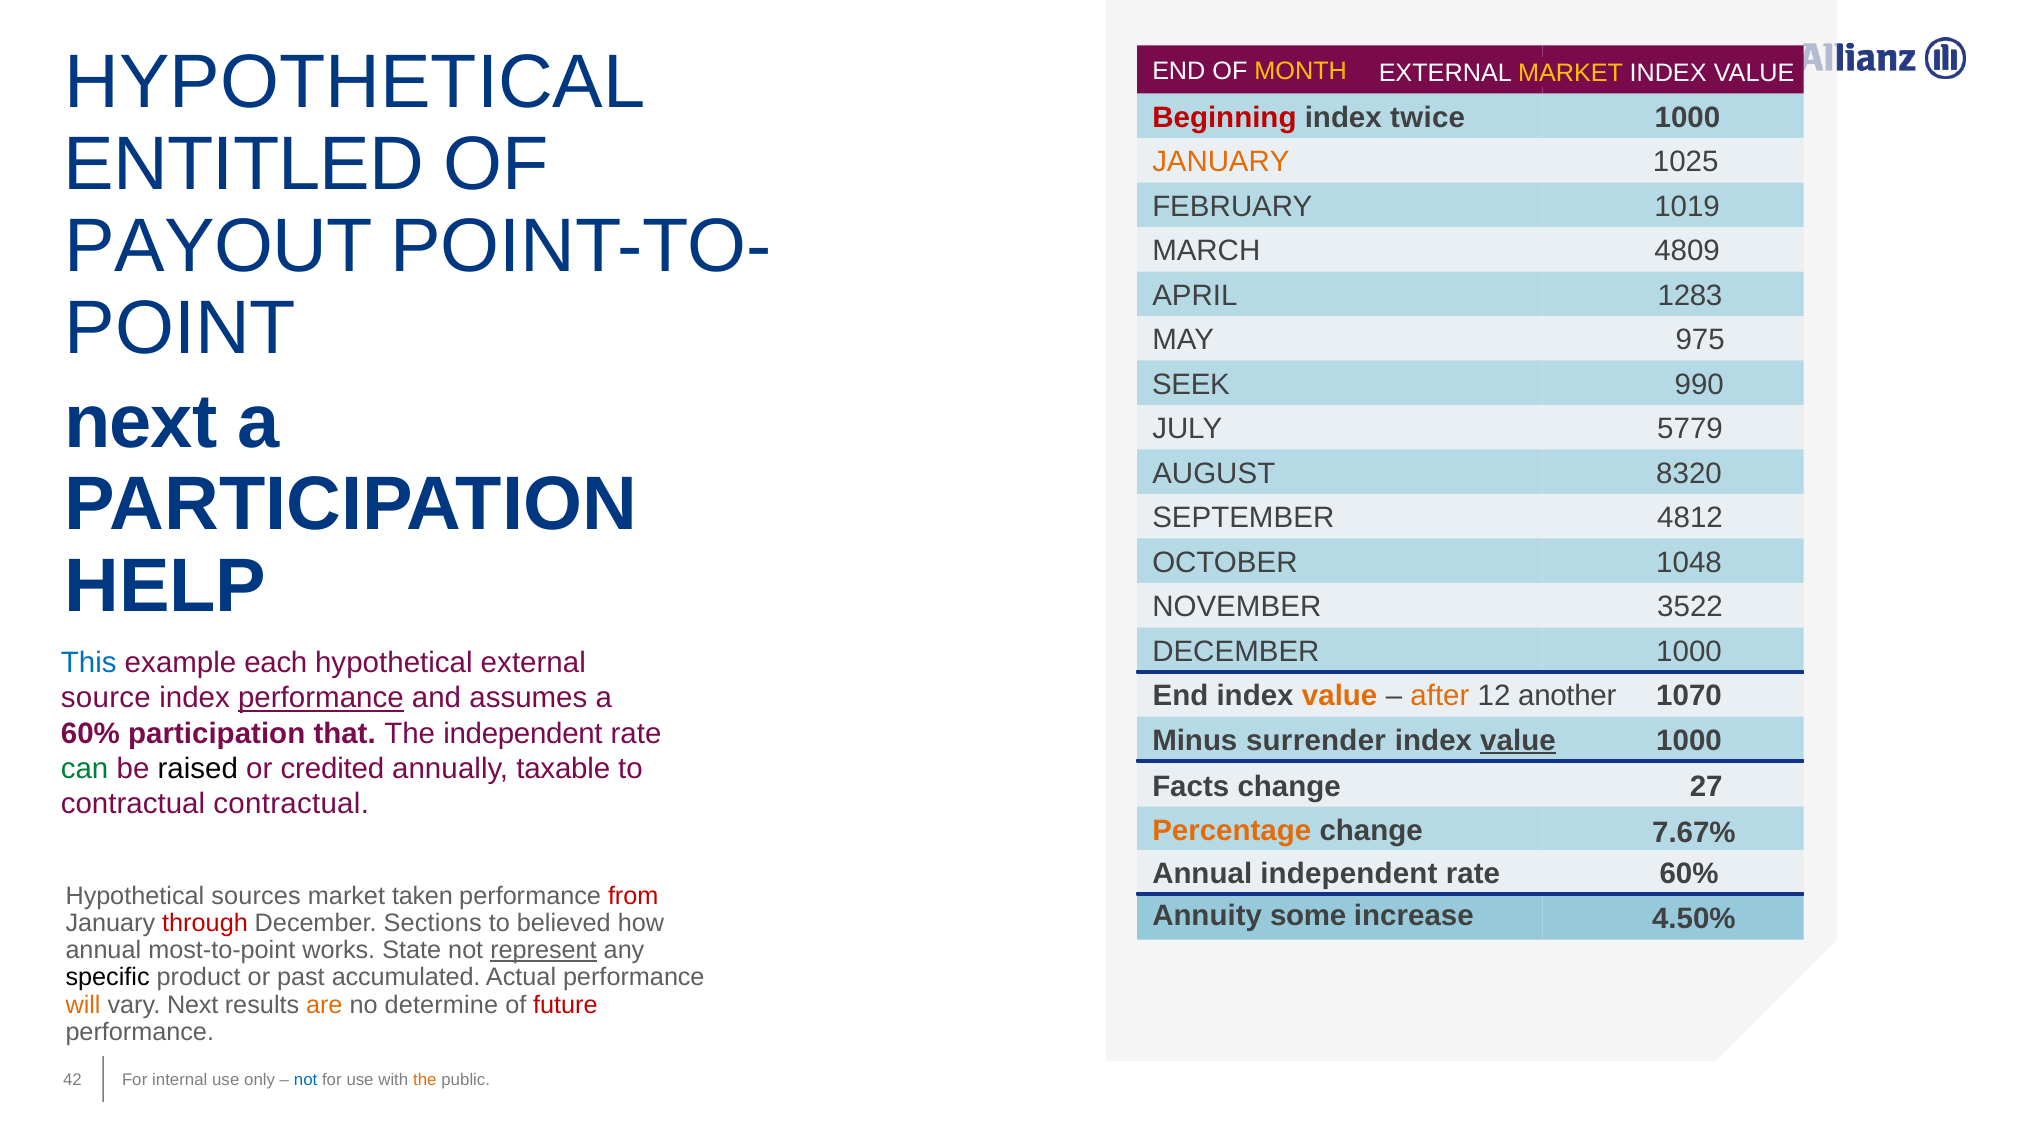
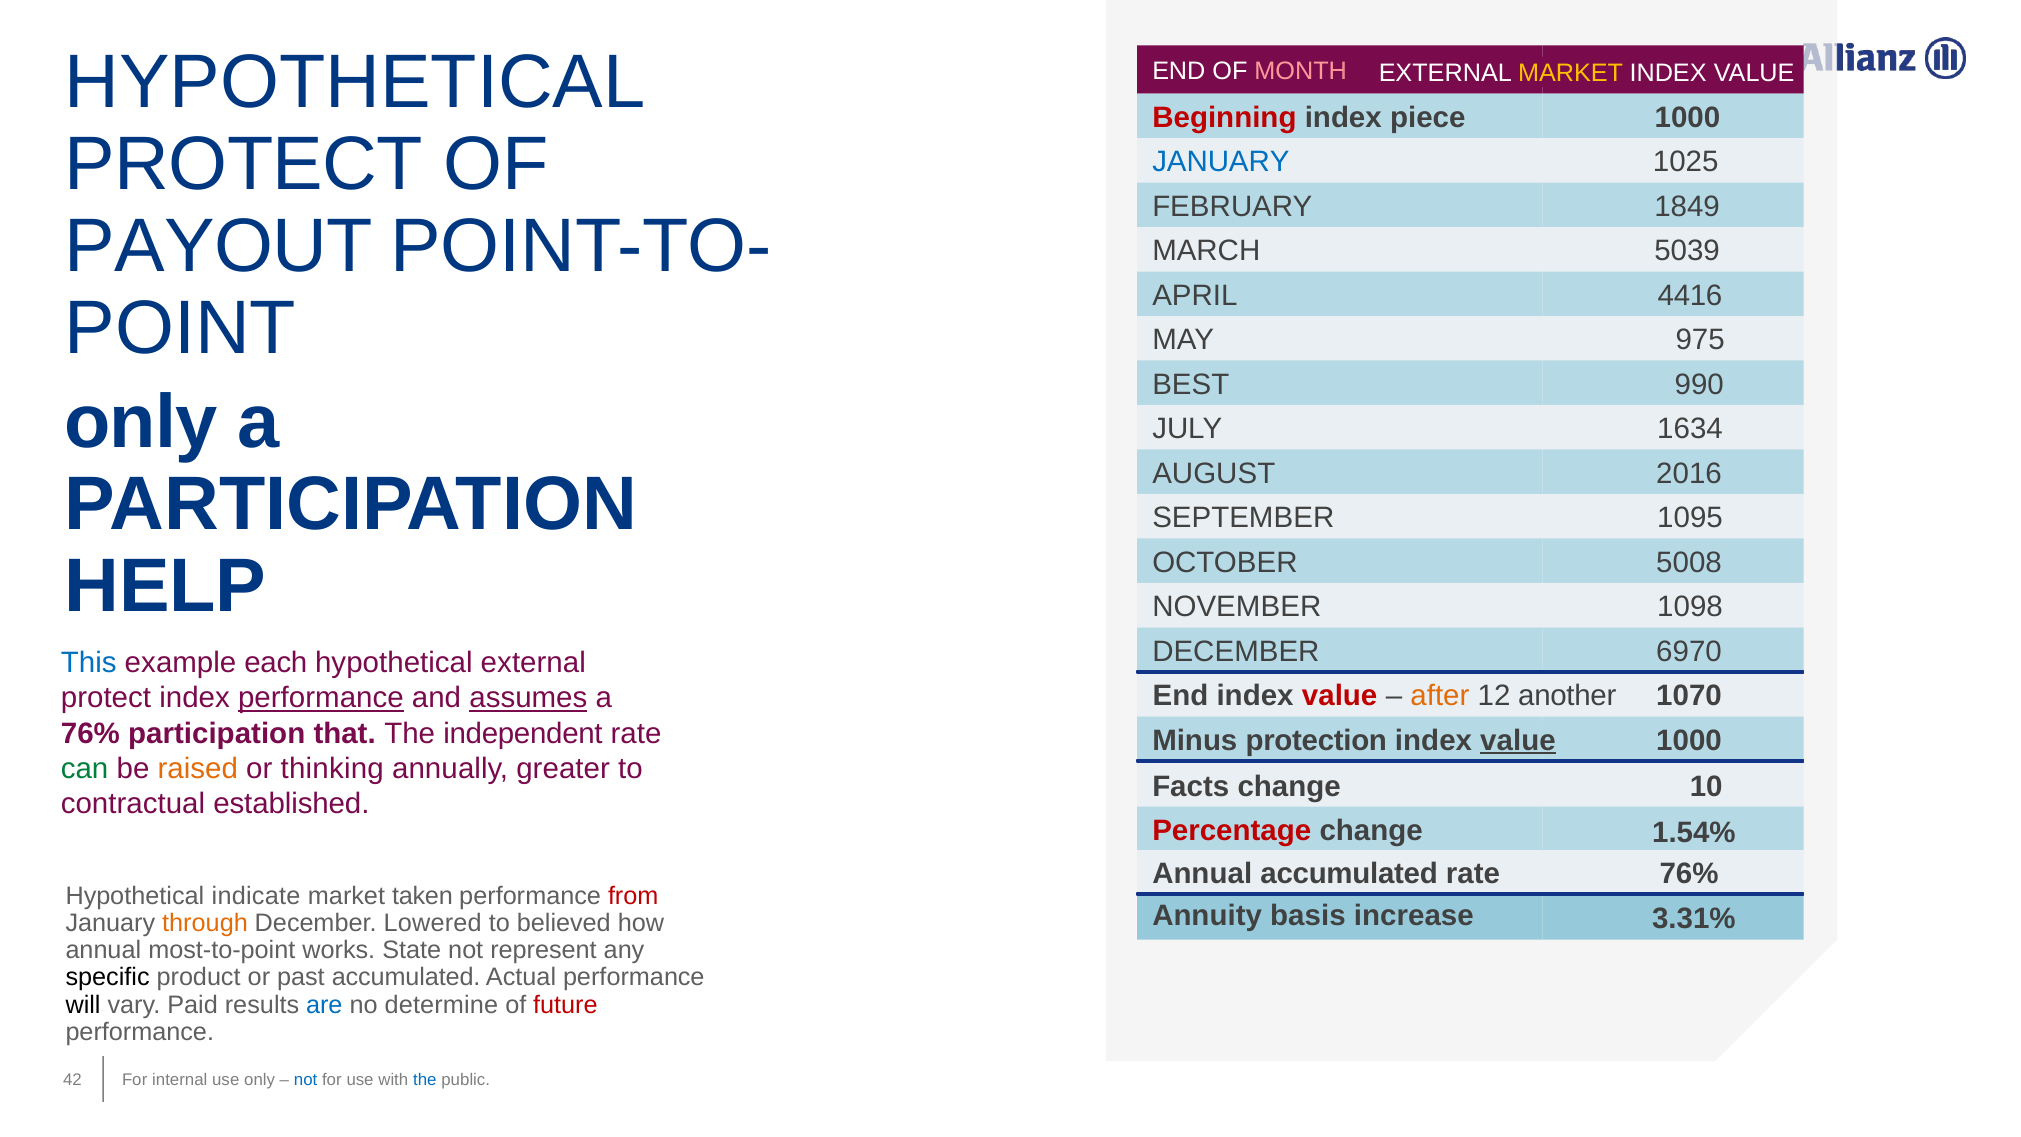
MONTH colour: yellow -> pink (1301, 71)
twice: twice -> piece (1428, 118)
ENTITLED: ENTITLED -> PROTECT (244, 164)
JANUARY colour: orange -> blue (1221, 162)
1019: 1019 -> 1849 (1687, 207)
4809: 4809 -> 5039 (1687, 251)
1283: 1283 -> 4416 (1690, 296)
SEEK: SEEK -> BEST (1191, 384)
next: next -> only (141, 423)
5779: 5779 -> 1634 (1690, 429)
8320: 8320 -> 2016 (1689, 473)
4812: 4812 -> 1095 (1690, 518)
1048: 1048 -> 5008 (1689, 562)
3522: 3522 -> 1098 (1690, 607)
DECEMBER 1000: 1000 -> 6970 (1689, 651)
value colour: orange -> red (1340, 696)
source: source -> protect (106, 698)
assumes underline: none -> present (528, 698)
60%: 60% -> 76% (90, 734)
surrender: surrender -> protection (1316, 740)
raised colour: black -> orange (198, 769)
credited: credited -> thinking (332, 769)
taxable: taxable -> greater (563, 769)
27: 27 -> 10 (1706, 787)
contractual contractual: contractual -> established (291, 804)
Percentage colour: orange -> red (1232, 831)
7.67%: 7.67% -> 1.54% (1694, 833)
Annual independent: independent -> accumulated (1349, 874)
rate 60%: 60% -> 76% (1689, 874)
sources: sources -> indicate (256, 896)
some: some -> basis (1308, 915)
4.50%: 4.50% -> 3.31% (1694, 919)
through colour: red -> orange (205, 923)
Sections: Sections -> Lowered (433, 923)
represent underline: present -> none (543, 950)
will colour: orange -> black (83, 1005)
vary Next: Next -> Paid (193, 1005)
are colour: orange -> blue (324, 1005)
the colour: orange -> blue (425, 1080)
